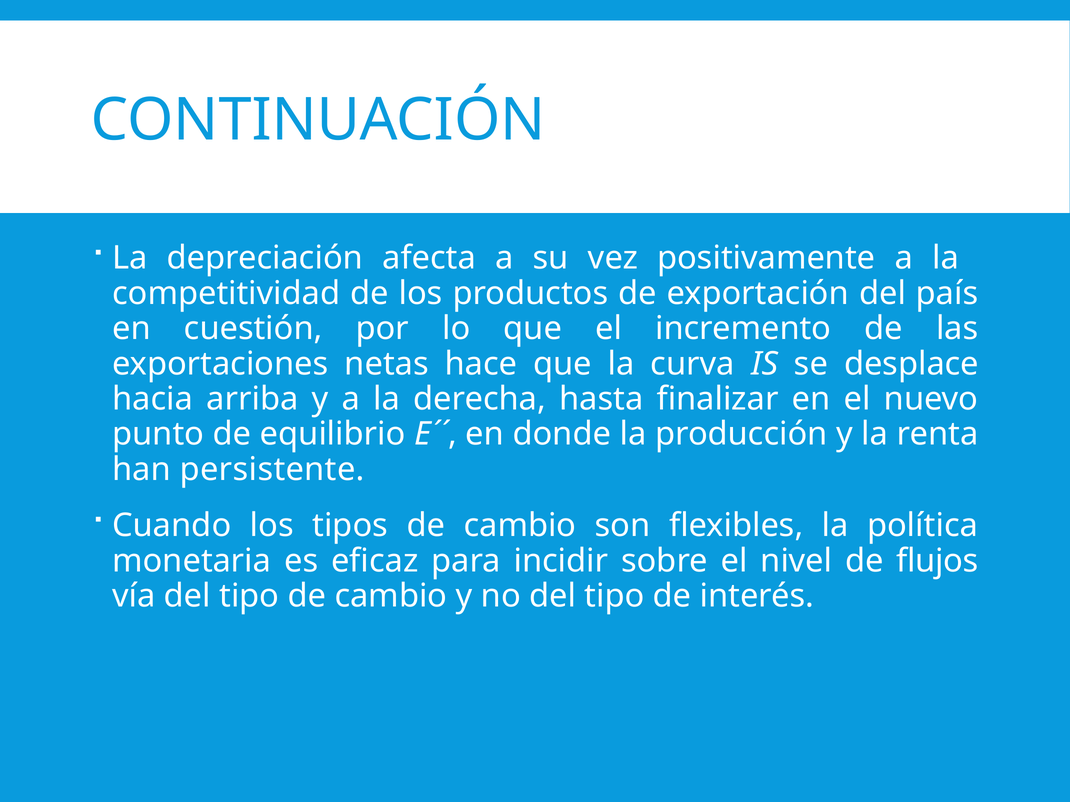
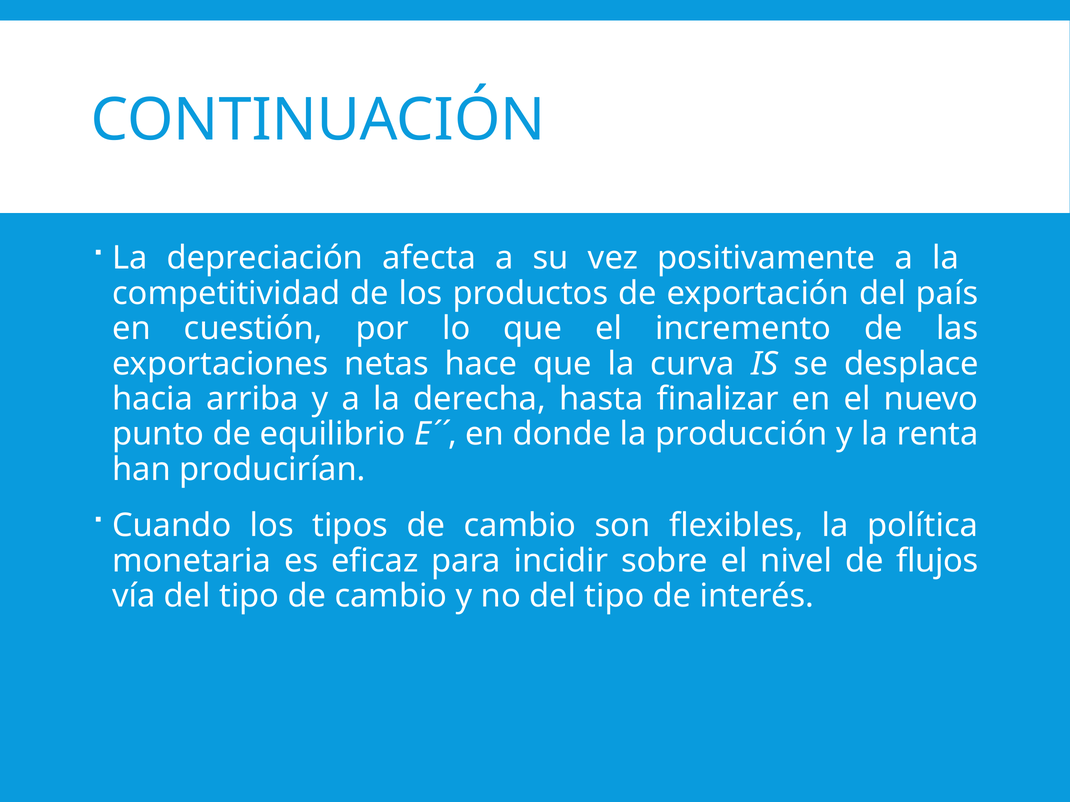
persistente: persistente -> producirían (272, 470)
